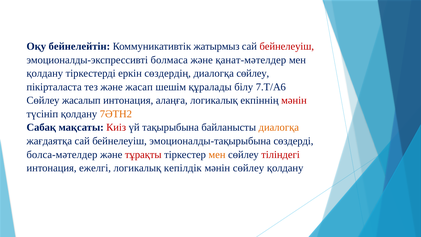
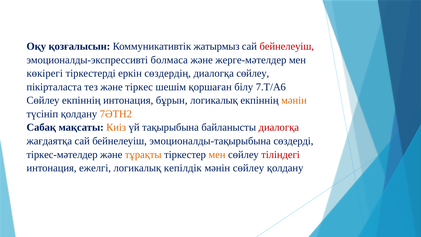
бейнелейтін: бейнелейтін -> қозғалысын (79, 46)
қанат-мәтелдер: қанат-мәтелдер -> жерге-мәтелдер (251, 60)
қолдану: қолдану -> көкірегі (45, 73)
жасап: жасап -> тіркес (139, 87)
құралады: құралады -> қоршаған (210, 87)
Сөйлеу жасалып: жасалып -> екпіннің (81, 100)
алаңға: алаңға -> бұрын (172, 100)
мәнін colour: red -> orange (294, 100)
Киіз colour: red -> orange (116, 127)
диалогқа colour: orange -> red (279, 127)
болса-мәтелдер: болса-мәтелдер -> тіркес-мәтелдер (62, 154)
тұрақты colour: red -> orange (143, 154)
